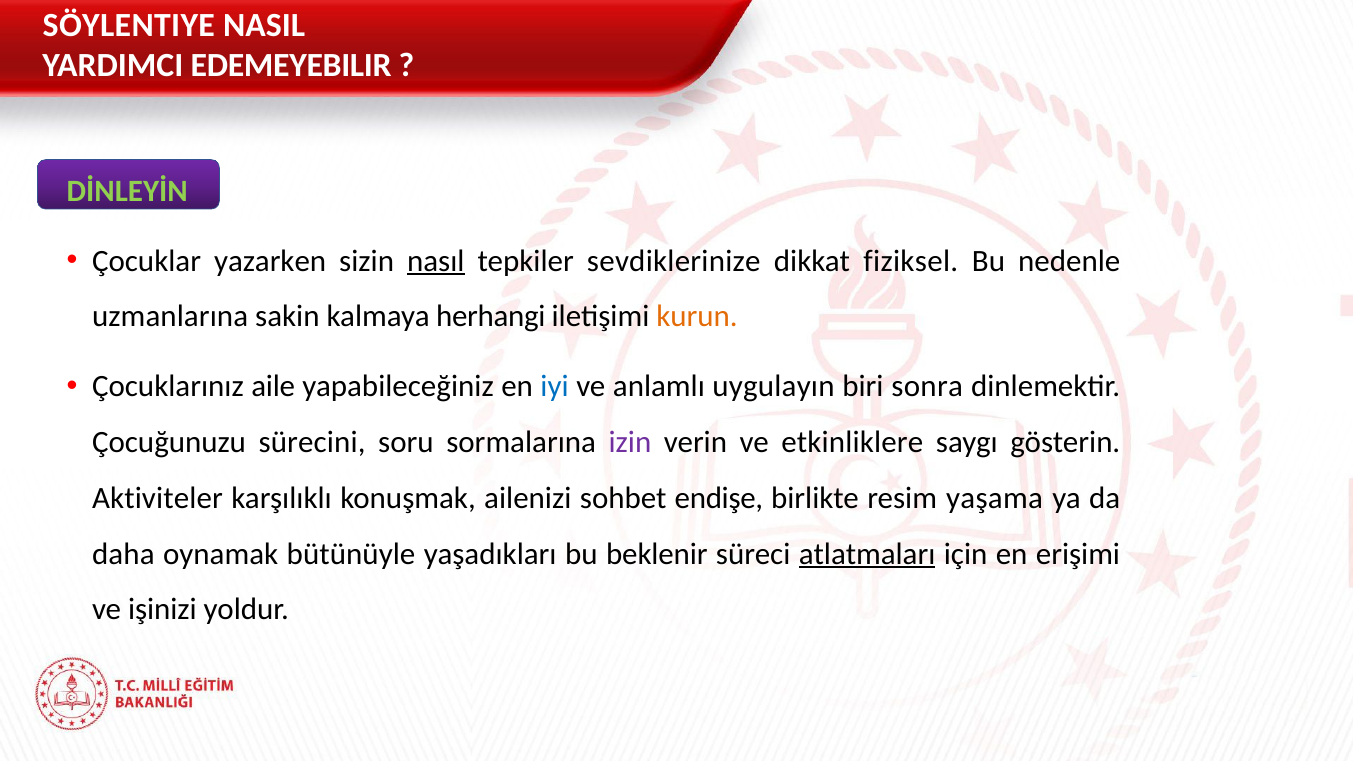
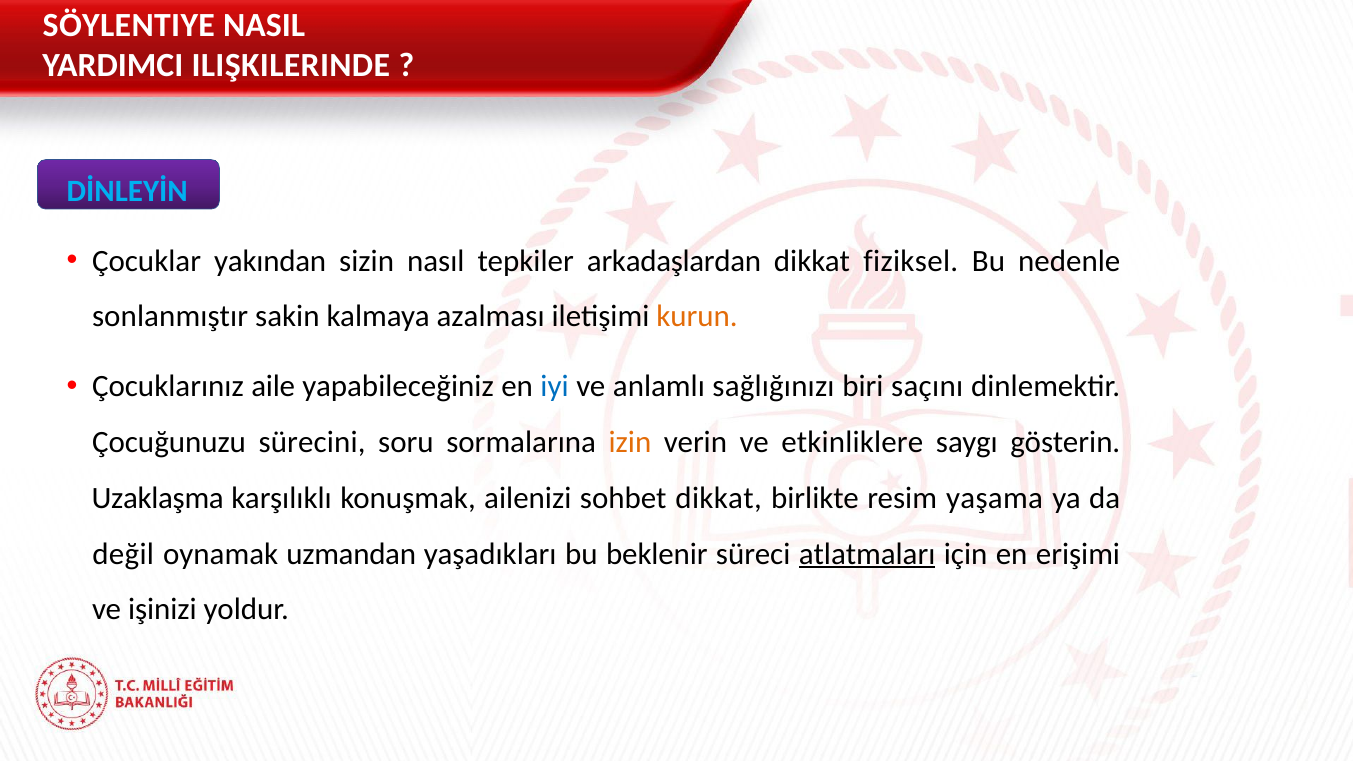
EDEMEYEBILIR: EDEMEYEBILIR -> ILIŞKILERINDE (291, 66)
DİNLEYİN colour: light green -> light blue (127, 191)
yazarken: yazarken -> yakından (270, 261)
nasıl underline: present -> none (436, 261)
sevdiklerinize: sevdiklerinize -> arkadaşlardan (674, 261)
uzmanlarına: uzmanlarına -> sonlanmıştır (170, 317)
herhangi: herhangi -> azalması (491, 317)
uygulayın: uygulayın -> sağlığınızı (774, 387)
sonra: sonra -> saçını (927, 387)
izin colour: purple -> orange (630, 442)
Aktiviteler: Aktiviteler -> Uzaklaşma (158, 498)
sohbet endişe: endişe -> dikkat (719, 498)
daha: daha -> değil (123, 554)
bütünüyle: bütünüyle -> uzmandan (351, 554)
